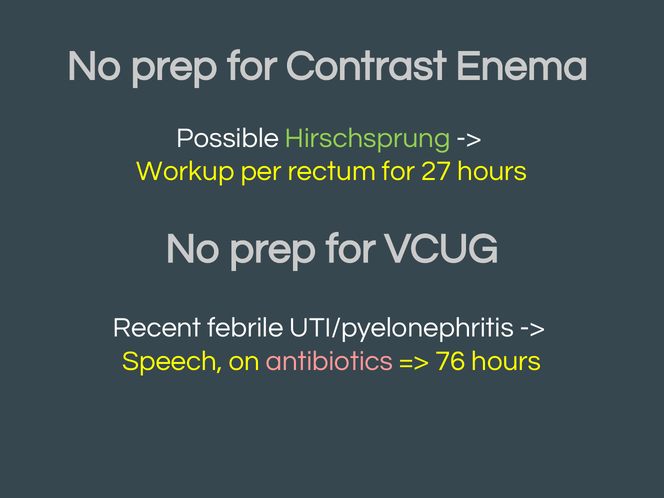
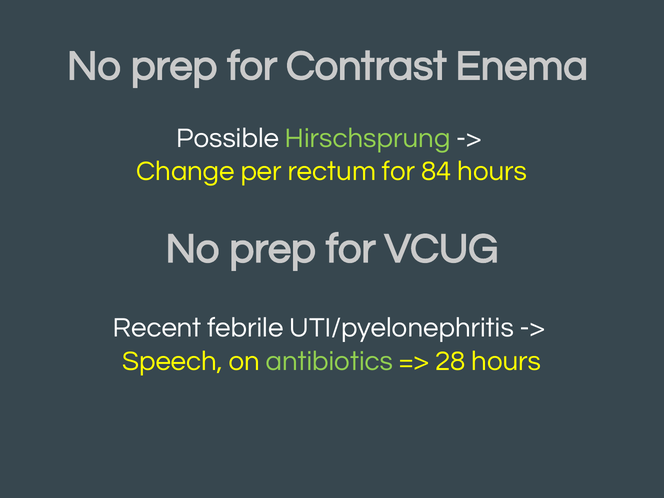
Workup: Workup -> Change (186, 171)
27: 27 -> 84 (436, 171)
antibiotics colour: pink -> light green (329, 361)
76: 76 -> 28 (450, 361)
